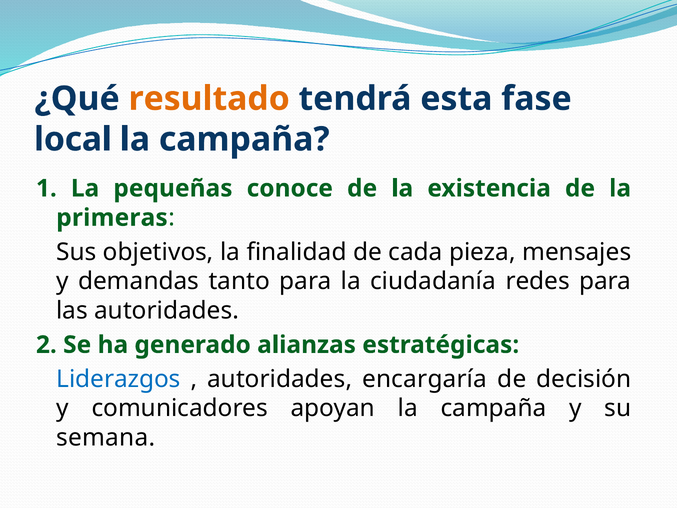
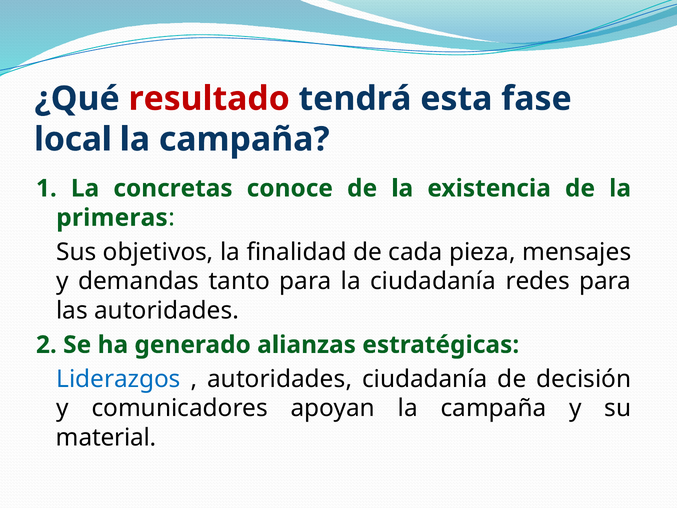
resultado colour: orange -> red (209, 99)
pequeñas: pequeñas -> concretas (173, 188)
autoridades encargaría: encargaría -> ciudadanía (425, 379)
semana: semana -> material (106, 437)
